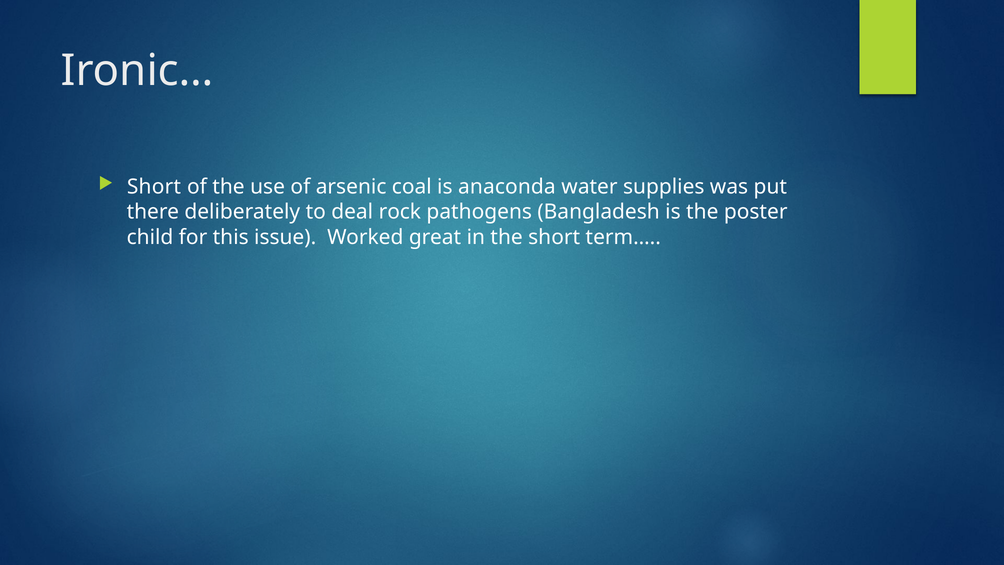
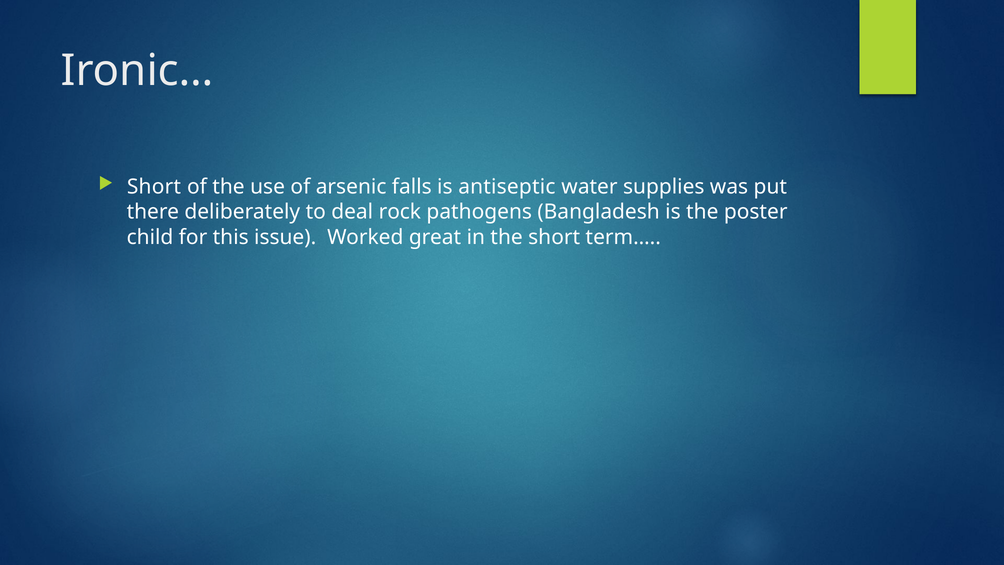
coal: coal -> falls (412, 187)
anaconda: anaconda -> antiseptic (507, 187)
